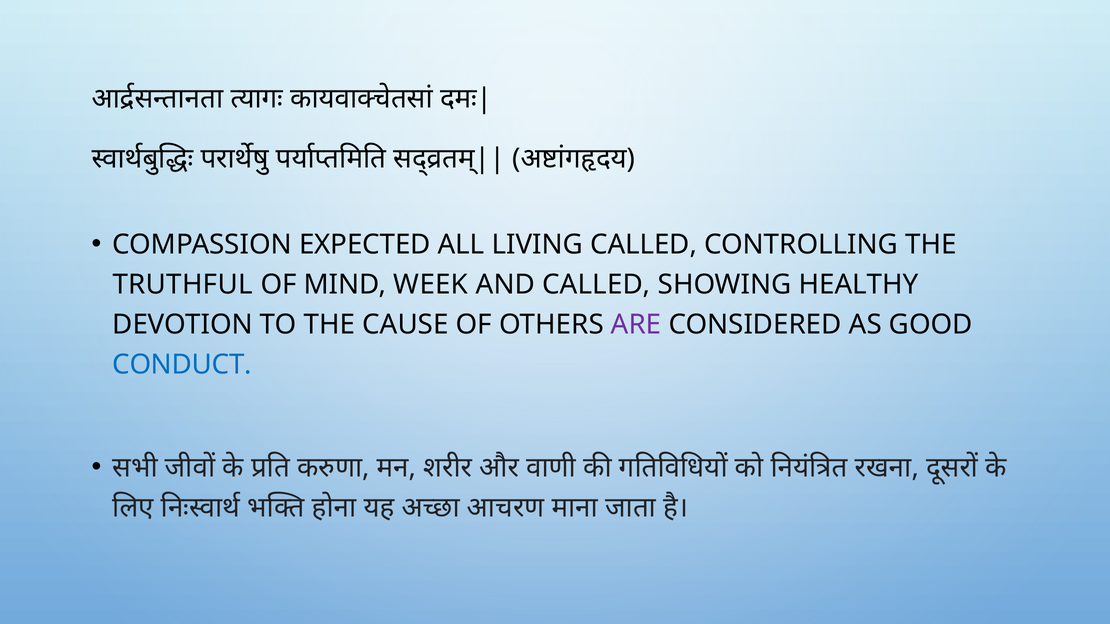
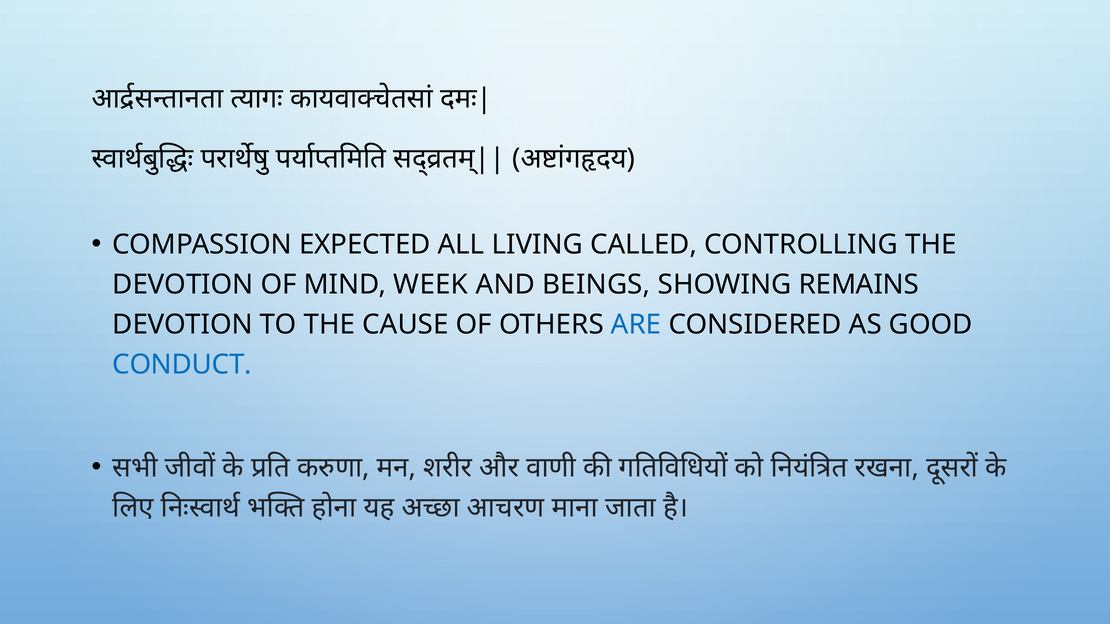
TRUTHFUL: TRUTHFUL -> DEVOTION (183, 285)
AND CALLED: CALLED -> BEINGS (596, 285)
HEALTHY: HEALTHY -> REMAINS (859, 285)
ARE colour: purple -> blue (636, 325)
